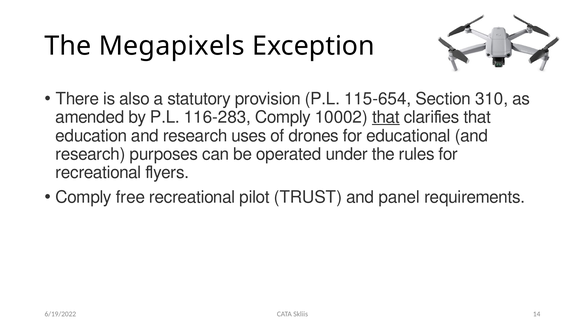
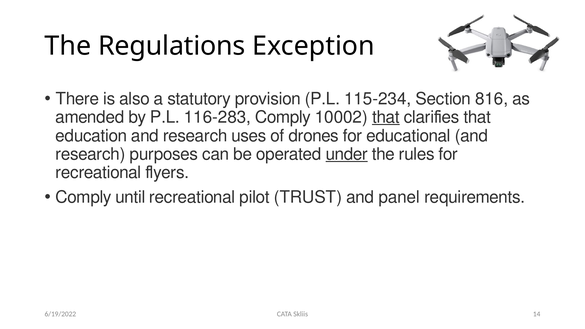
Megapixels: Megapixels -> Regulations (172, 46)
115-654: 115-654 -> 115-234 (378, 99)
310: 310 -> 816 (492, 99)
under underline: none -> present (347, 154)
free: free -> until (130, 197)
